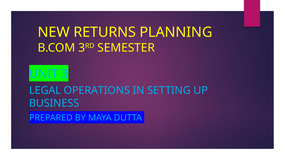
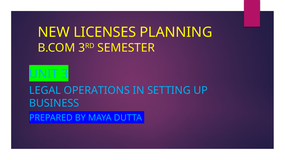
RETURNS: RETURNS -> LICENSES (105, 32)
